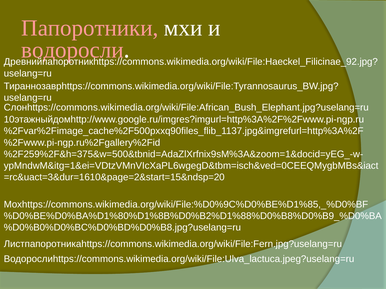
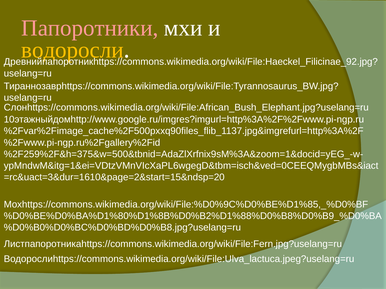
водоросли colour: pink -> yellow (72, 50)
